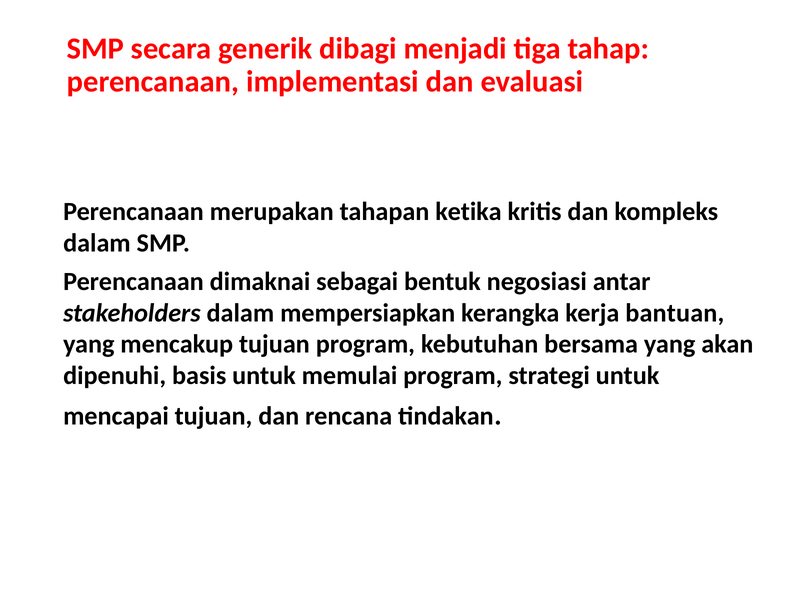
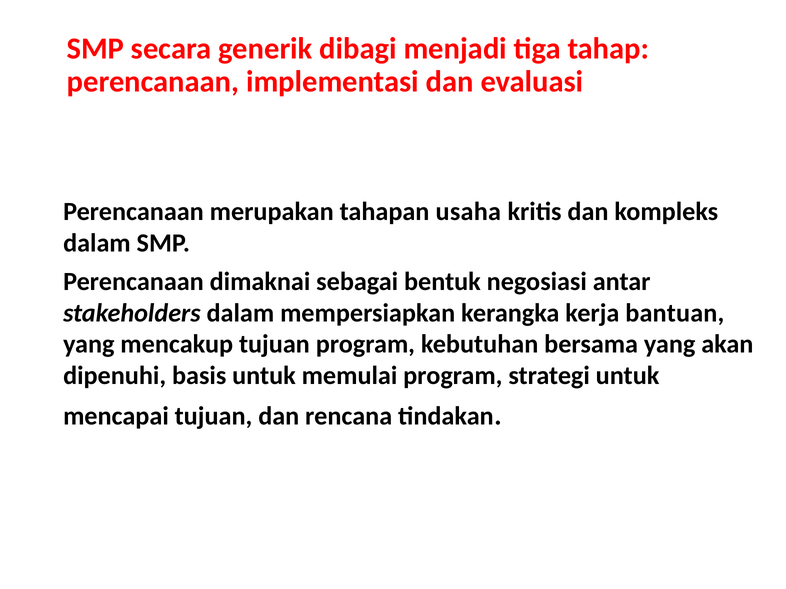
ketika: ketika -> usaha (468, 212)
